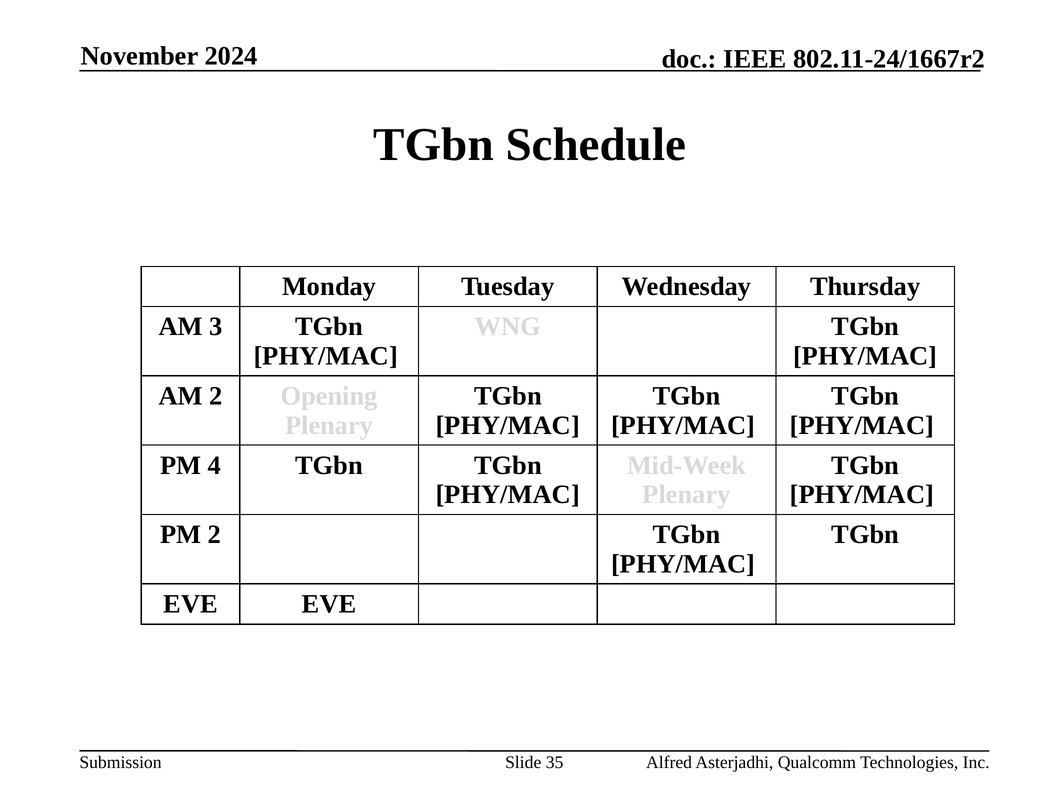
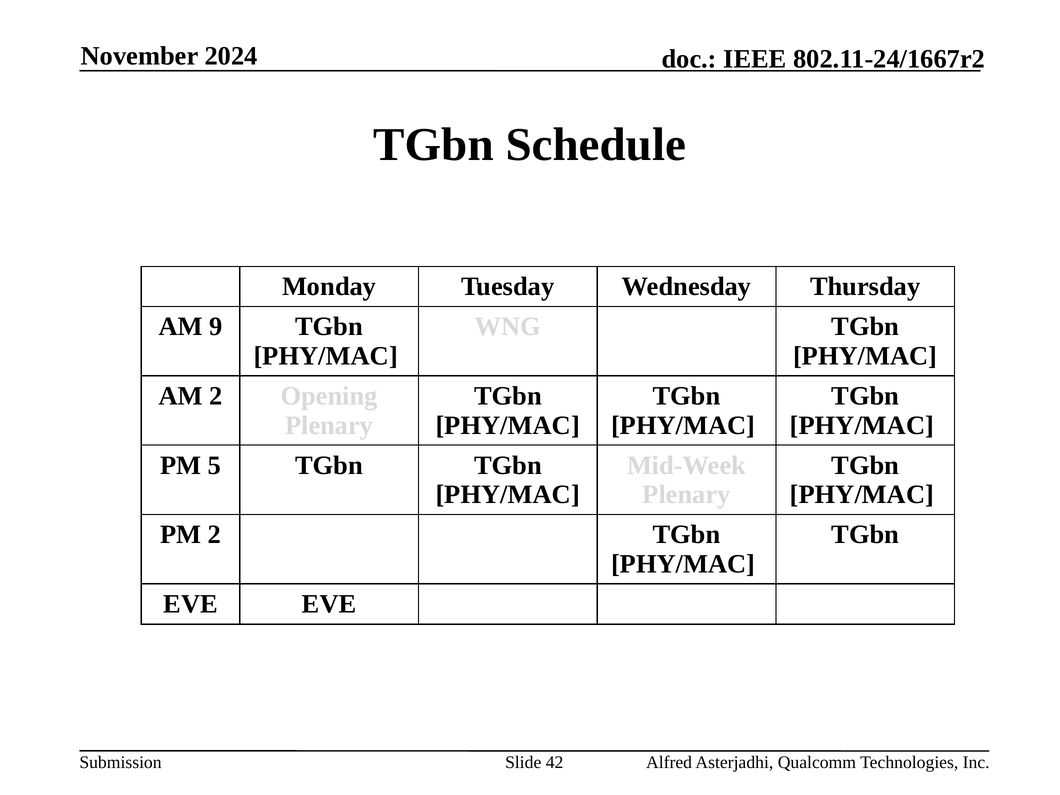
3: 3 -> 9 (216, 327)
4: 4 -> 5 (214, 465)
35: 35 -> 42 (555, 762)
